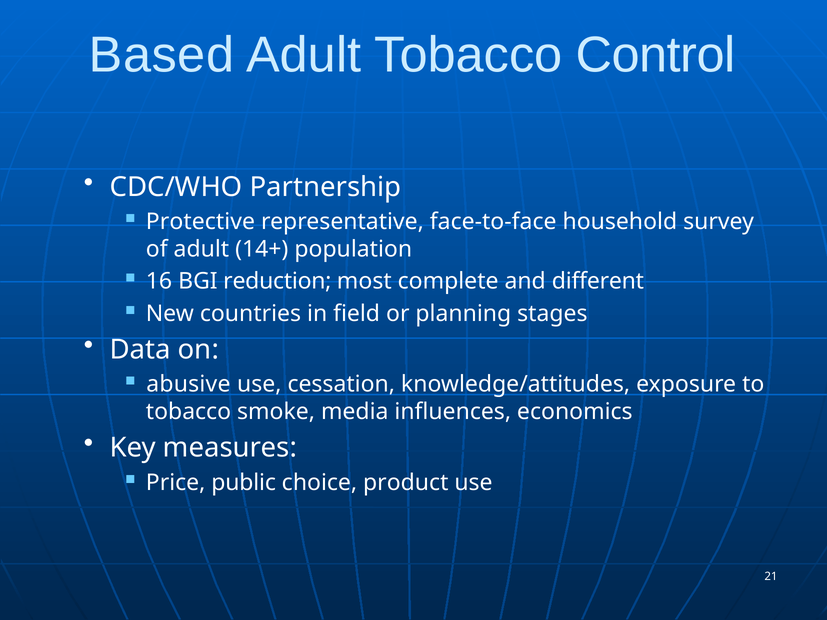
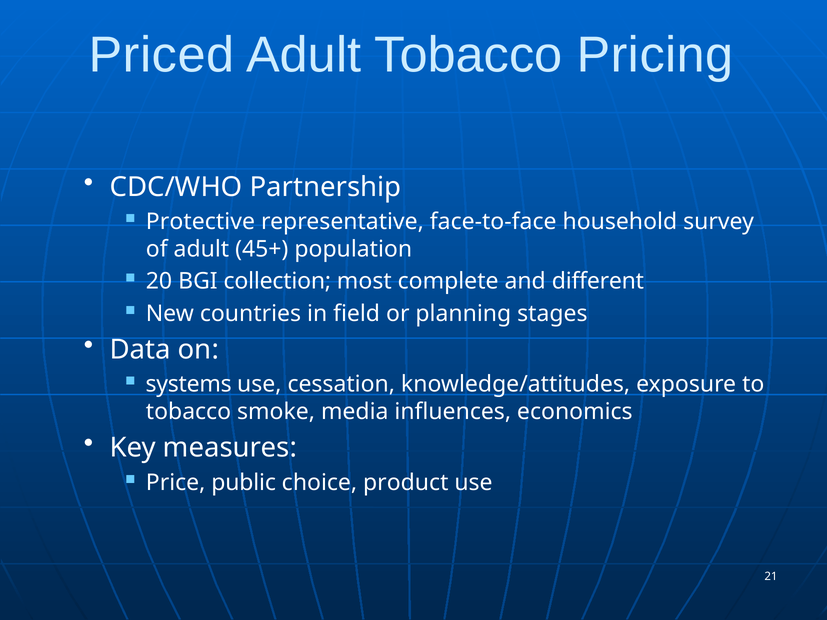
Based: Based -> Priced (162, 55)
Control: Control -> Pricing (655, 55)
14+: 14+ -> 45+ (262, 249)
16: 16 -> 20 (159, 281)
reduction: reduction -> collection (277, 281)
abusive: abusive -> systems (189, 384)
